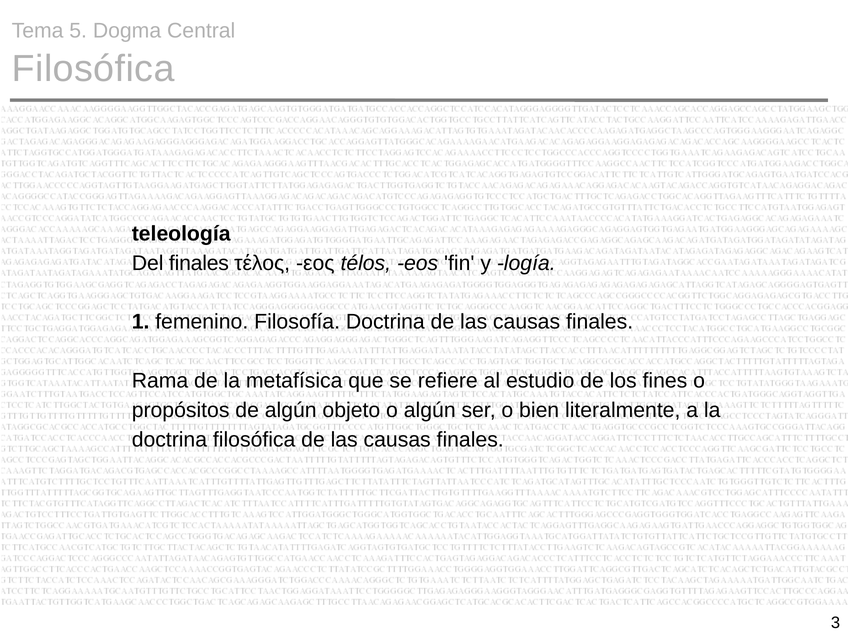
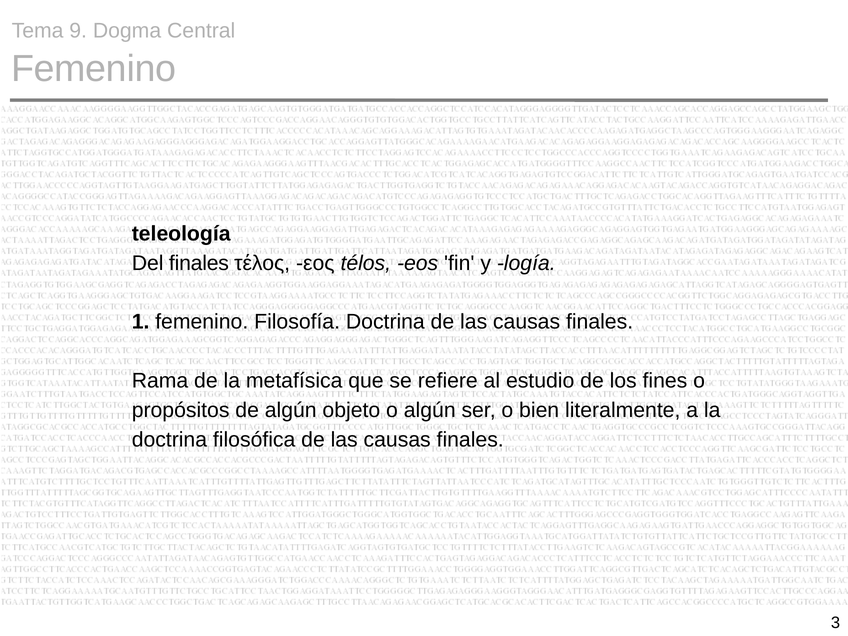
5: 5 -> 9 (78, 31)
Filosófica: Filosófica -> Femenino (94, 69)
